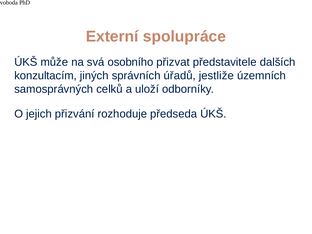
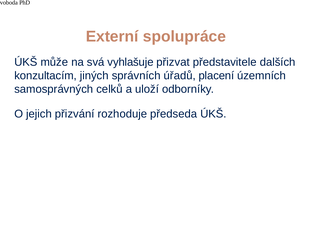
osobního: osobního -> vyhlašuje (131, 62)
jestliže: jestliže -> placení (216, 76)
